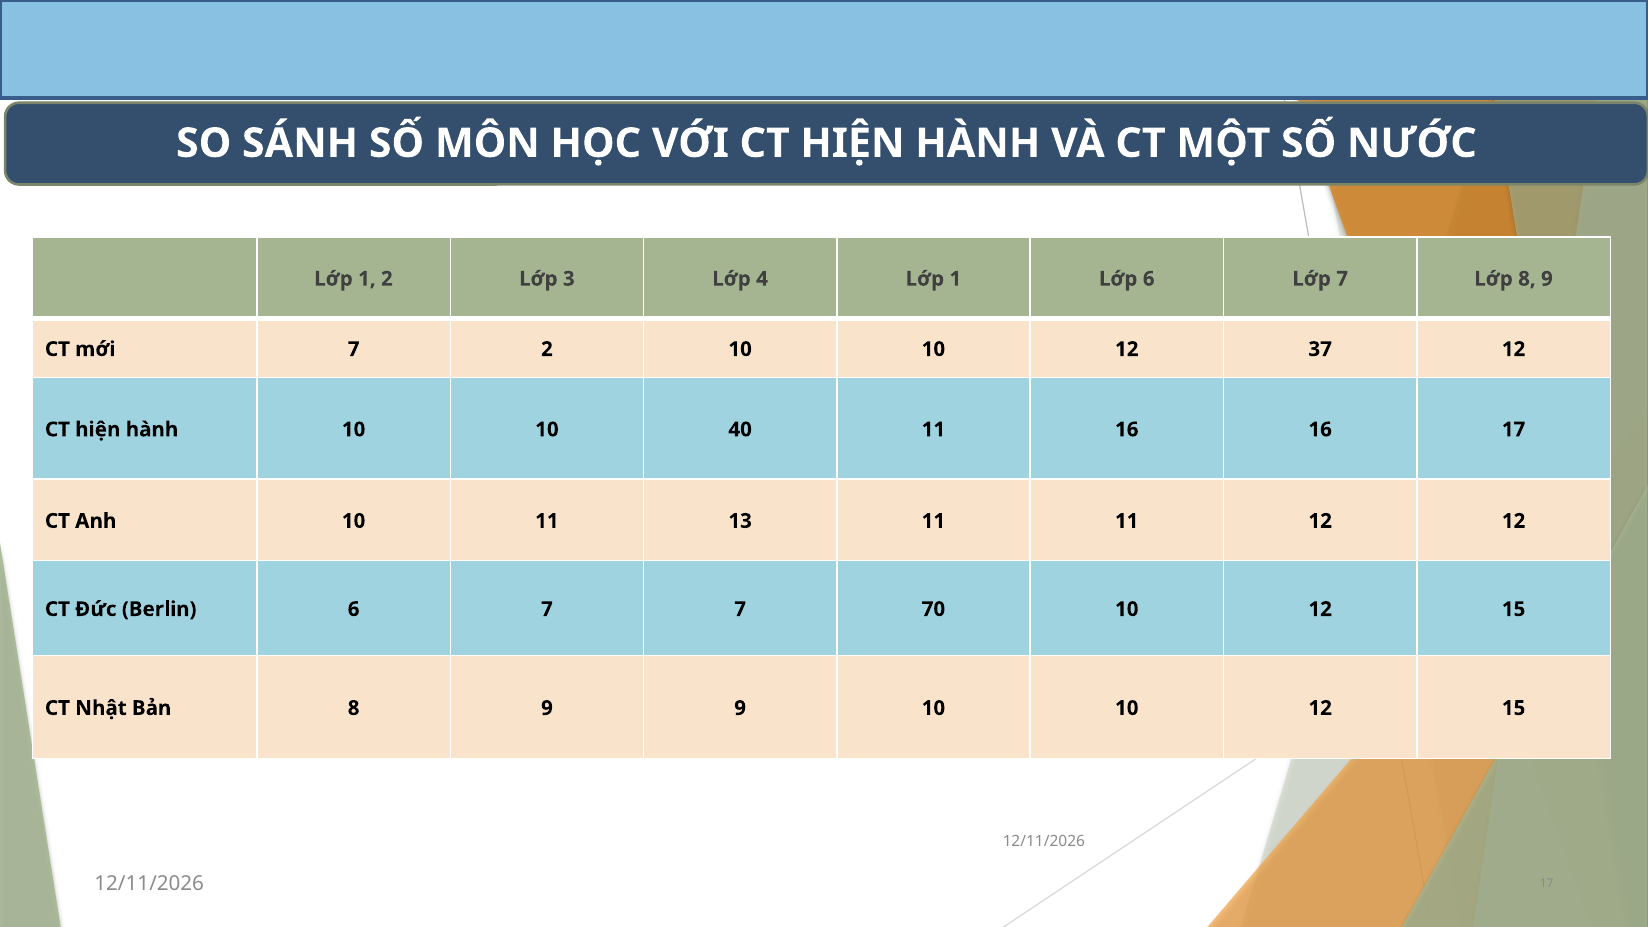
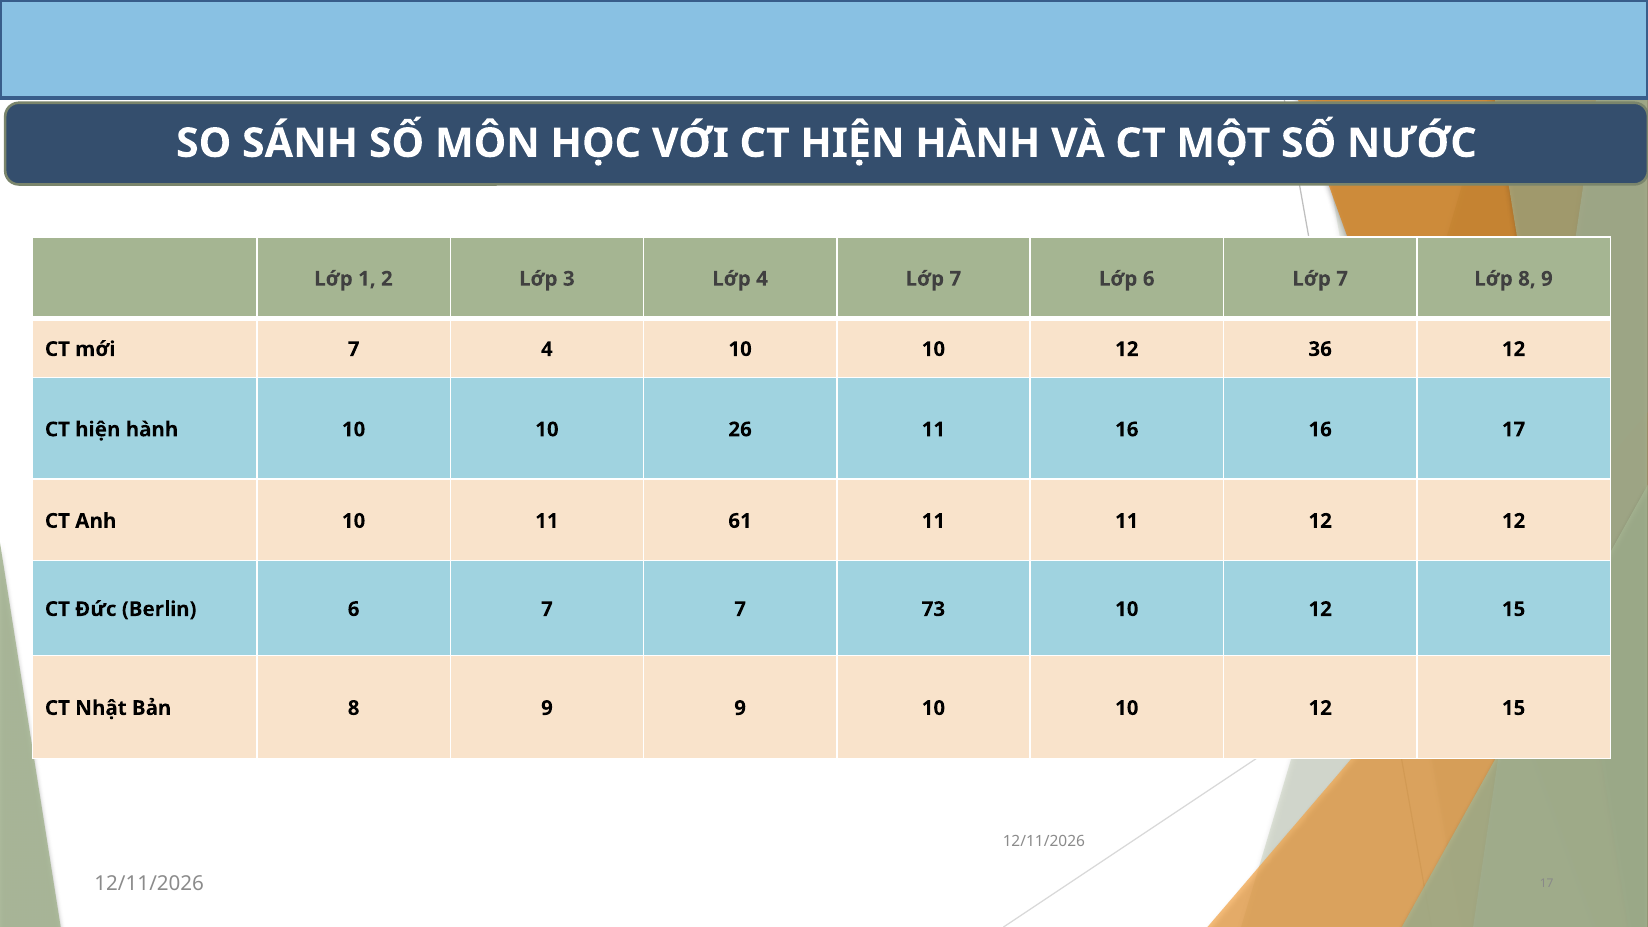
4 Lớp 1: 1 -> 7 (955, 279)
7 2: 2 -> 4 (547, 349)
37: 37 -> 36 (1320, 349)
40: 40 -> 26 (740, 430)
13: 13 -> 61 (740, 521)
70: 70 -> 73 (933, 609)
